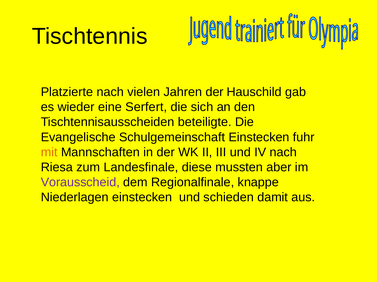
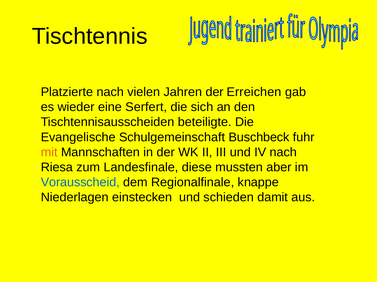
Hauschild: Hauschild -> Erreichen (254, 92)
Schulgemeinschaft Einstecken: Einstecken -> Buschbeck (259, 138)
Vorausscheid colour: purple -> blue (80, 183)
